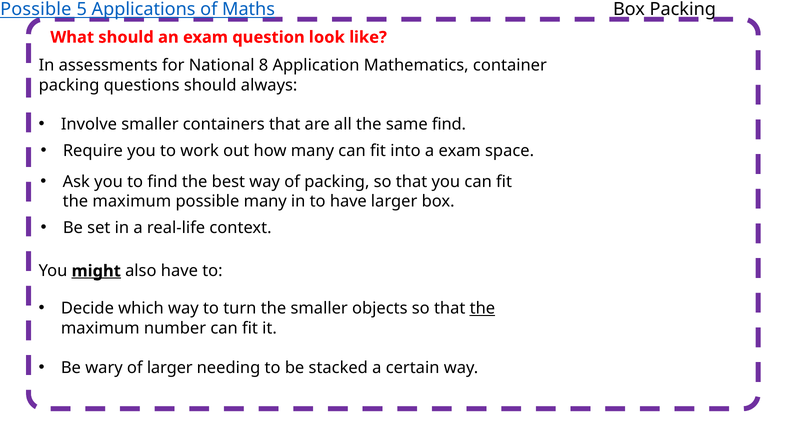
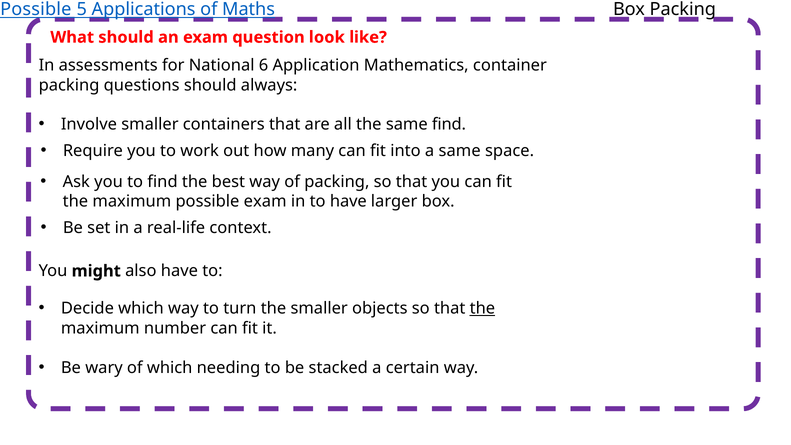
8: 8 -> 6 (264, 66)
a exam: exam -> same (460, 151)
possible many: many -> exam (265, 201)
might underline: present -> none (96, 271)
of larger: larger -> which (170, 368)
